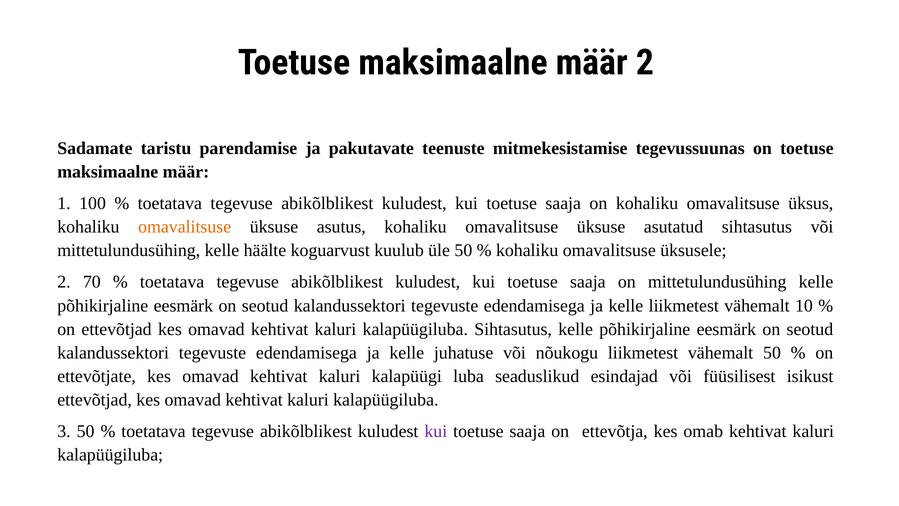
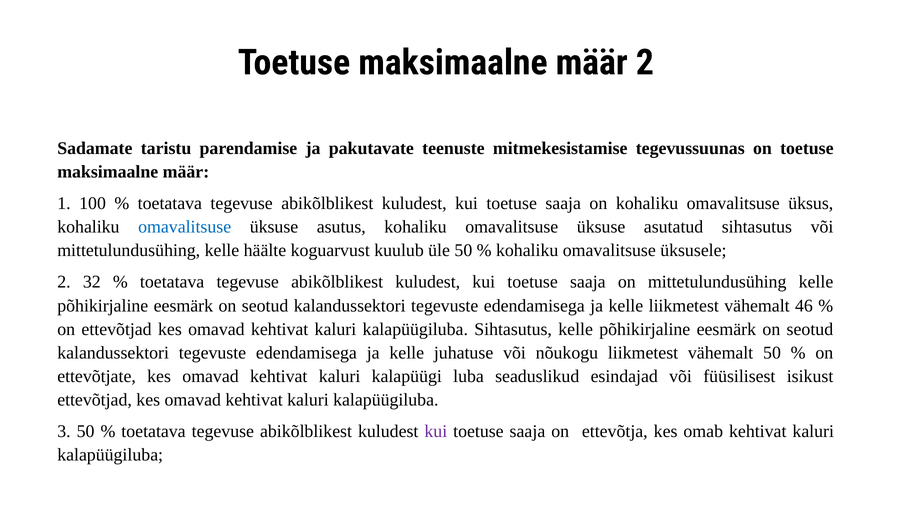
omavalitsuse colour: orange -> blue (185, 227)
70: 70 -> 32 (92, 282)
10: 10 -> 46 (804, 305)
